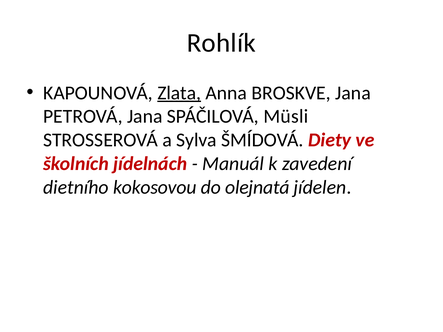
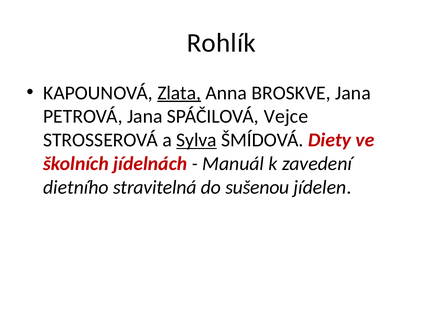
Müsli: Müsli -> Vejce (286, 117)
Sylva underline: none -> present (196, 140)
kokosovou: kokosovou -> stravitelná (155, 187)
olejnatá: olejnatá -> sušenou (257, 187)
